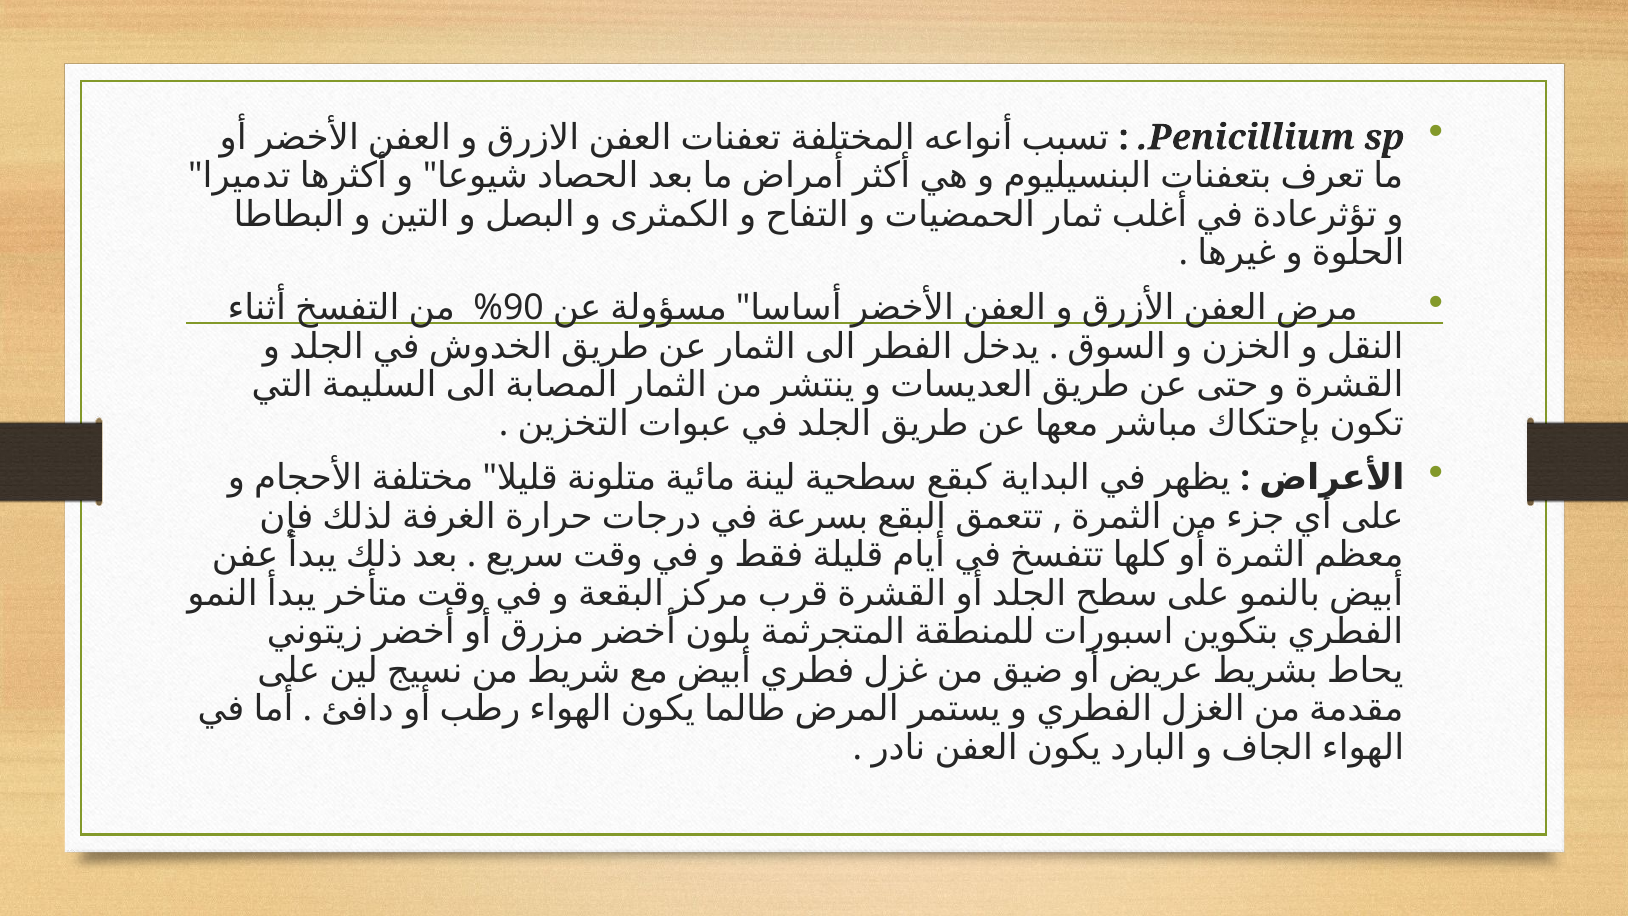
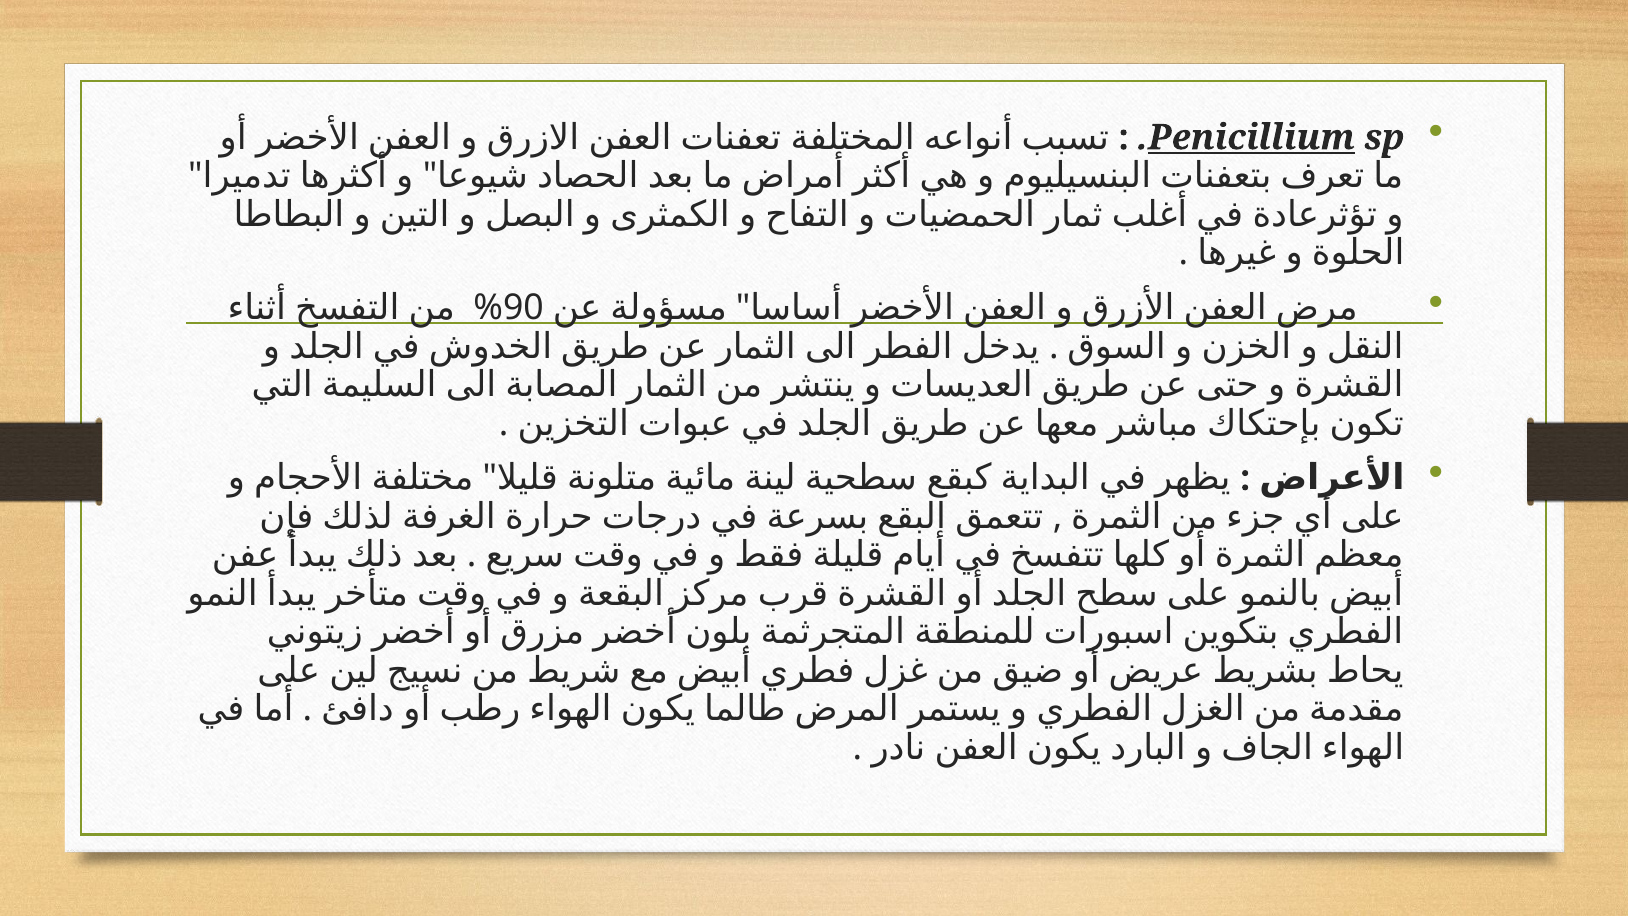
Penicillium underline: none -> present (1251, 138)
